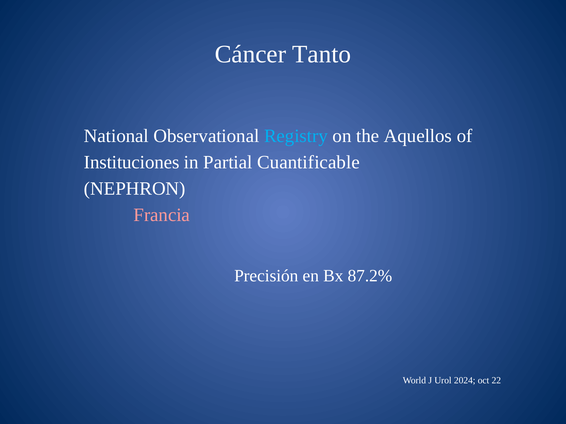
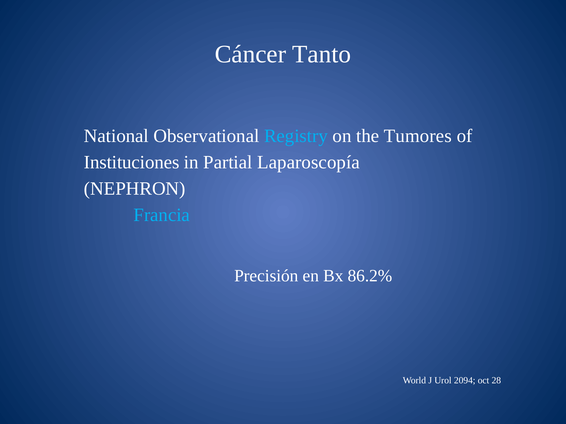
Aquellos: Aquellos -> Tumores (418, 136)
Cuantificable: Cuantificable -> Laparoscopía (308, 162)
Francia colour: pink -> light blue (162, 215)
87.2%: 87.2% -> 86.2% (370, 276)
2024: 2024 -> 2094 (465, 381)
22: 22 -> 28 (496, 381)
